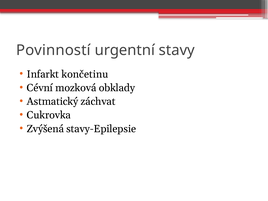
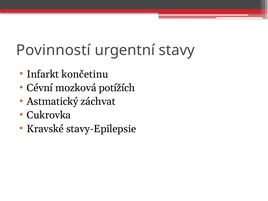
obklady: obklady -> potížích (117, 88)
Zvýšená: Zvýšená -> Kravské (45, 129)
